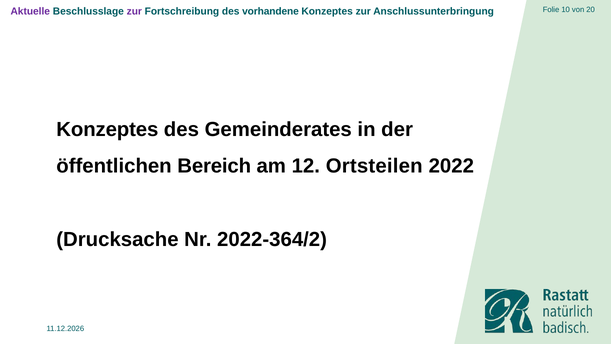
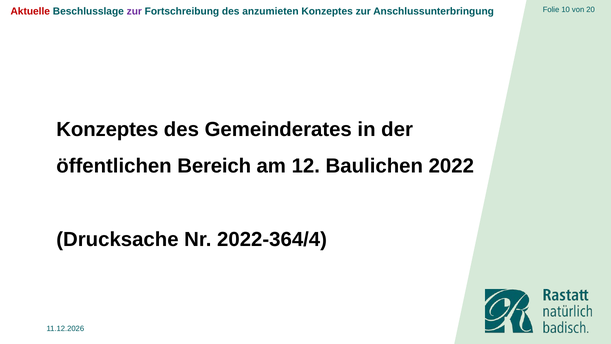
Aktuelle colour: purple -> red (30, 12)
vorhandene: vorhandene -> anzumieten (270, 12)
Ortsteilen: Ortsteilen -> Baulichen (374, 166)
2022-364/2: 2022-364/2 -> 2022-364/4 (272, 239)
